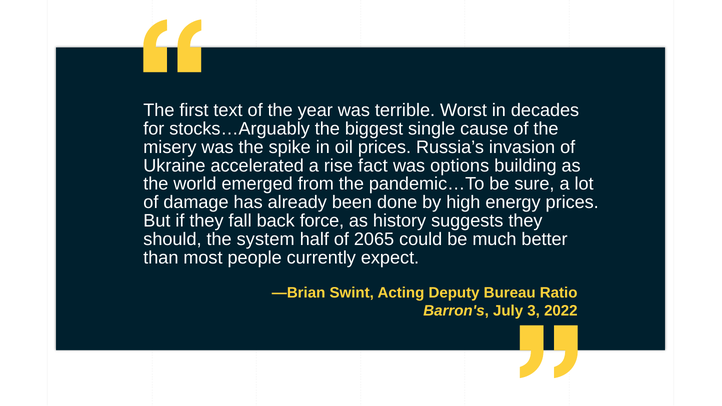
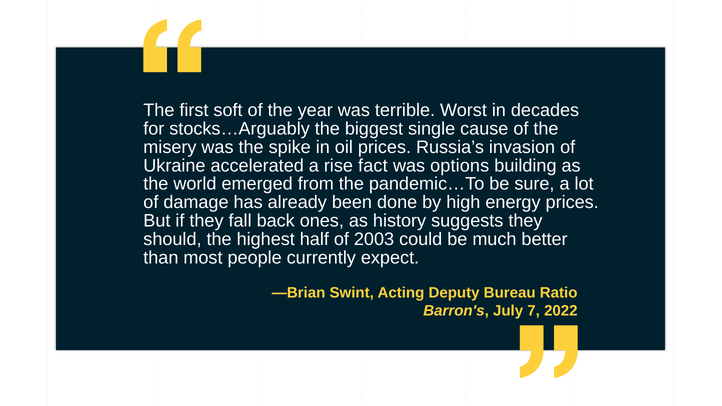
text: text -> soft (228, 110)
force: force -> ones (322, 221)
system: system -> highest (266, 239)
2065: 2065 -> 2003 (374, 239)
3: 3 -> 7 (534, 311)
